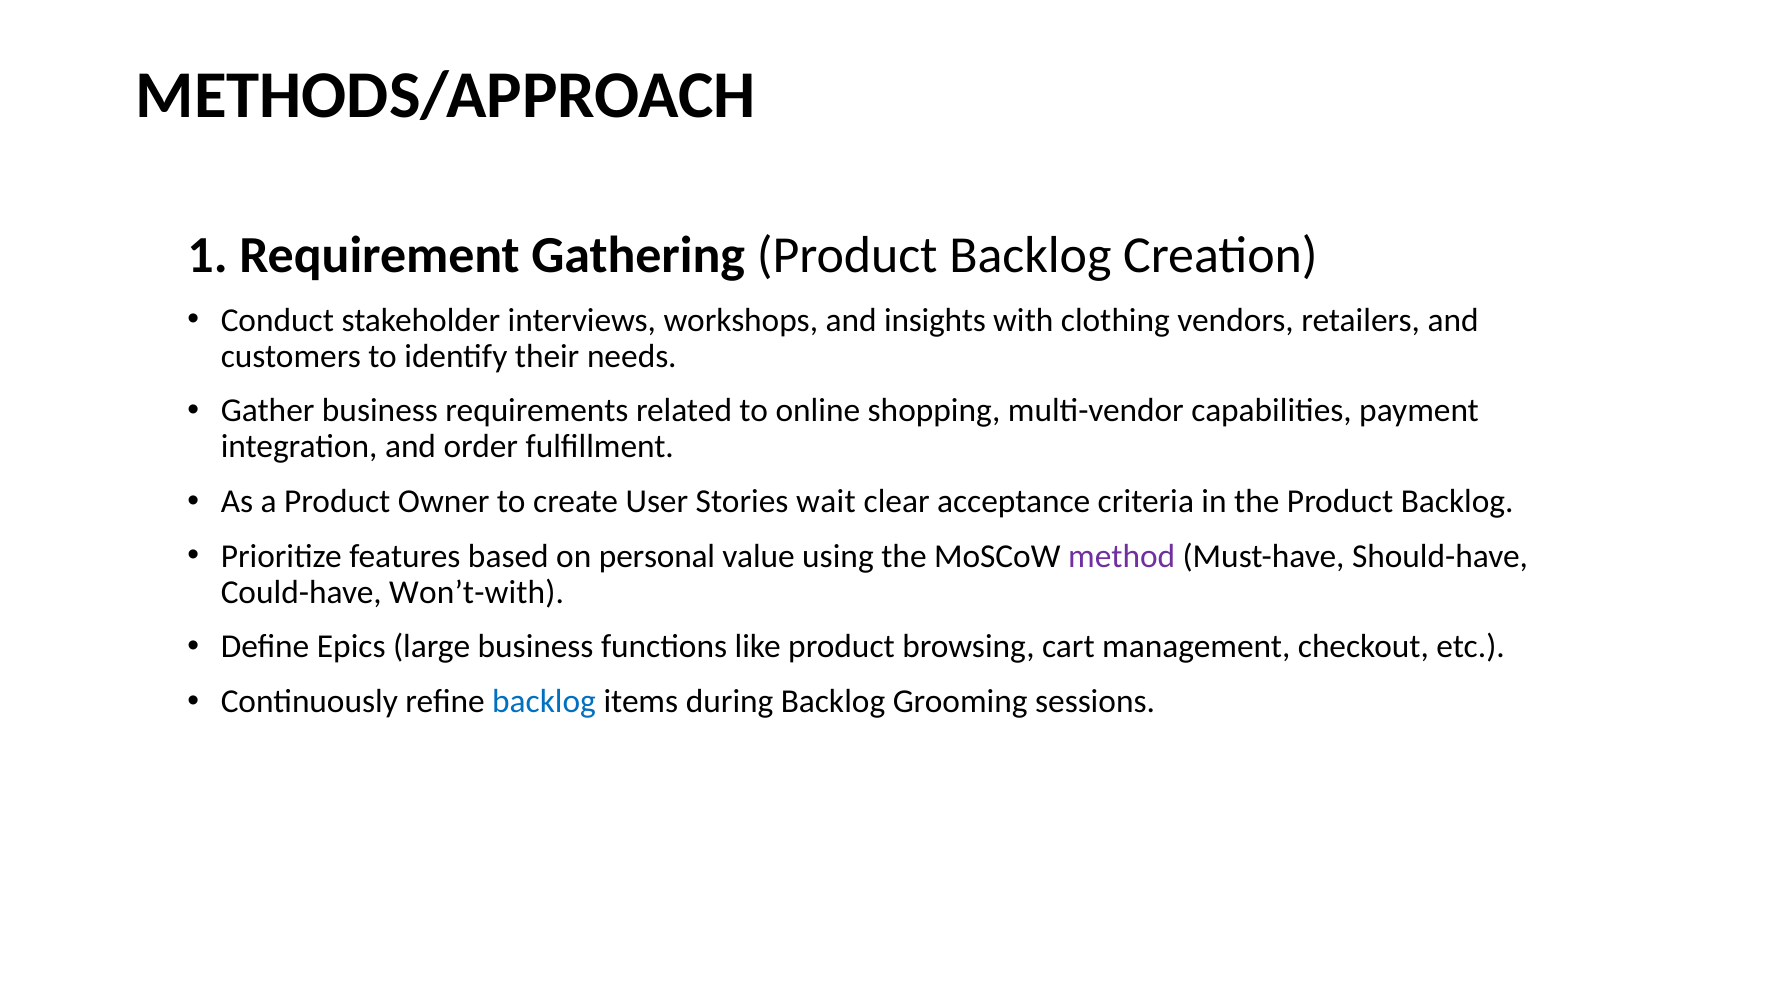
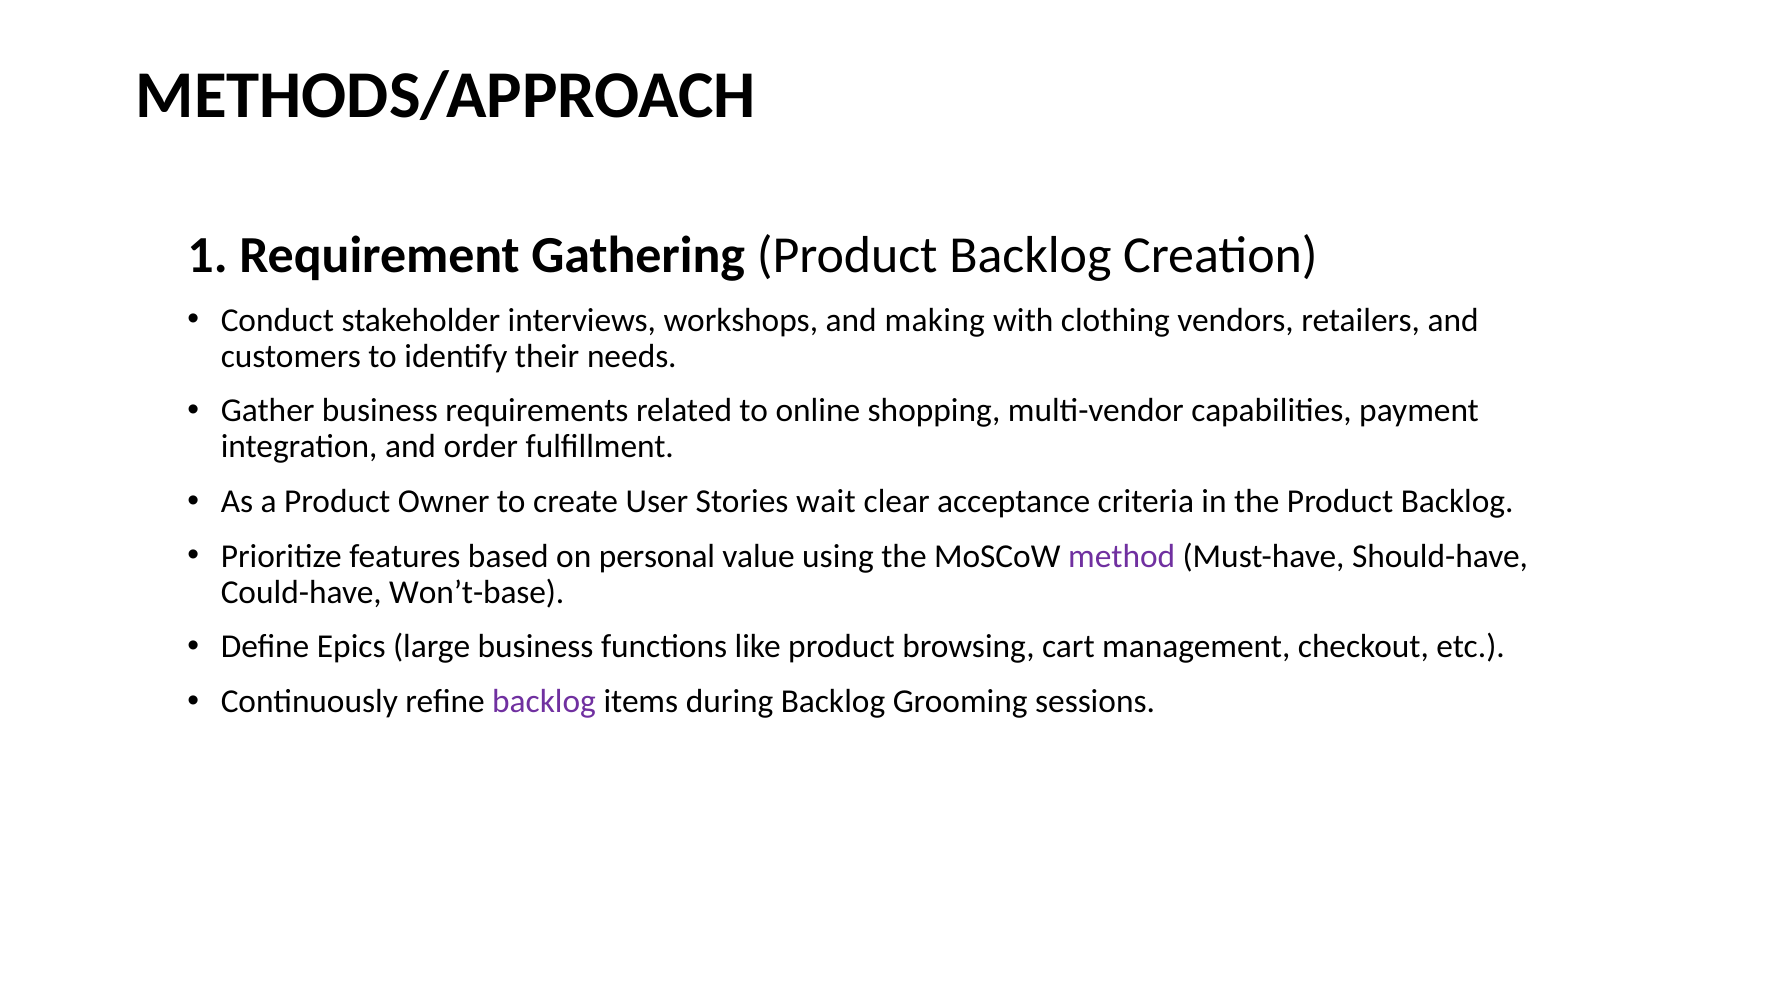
insights: insights -> making (935, 320)
Won’t-with: Won’t-with -> Won’t-base (477, 592)
backlog colour: blue -> purple (544, 701)
